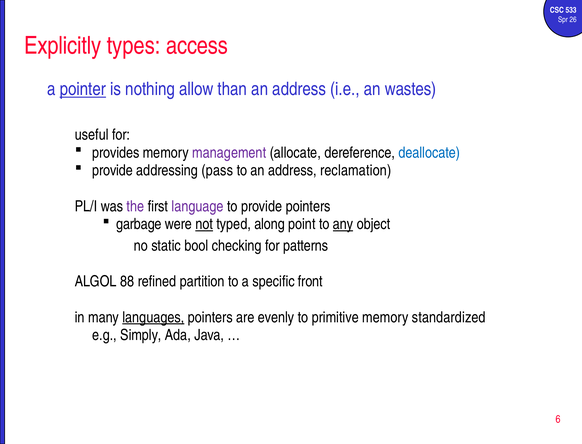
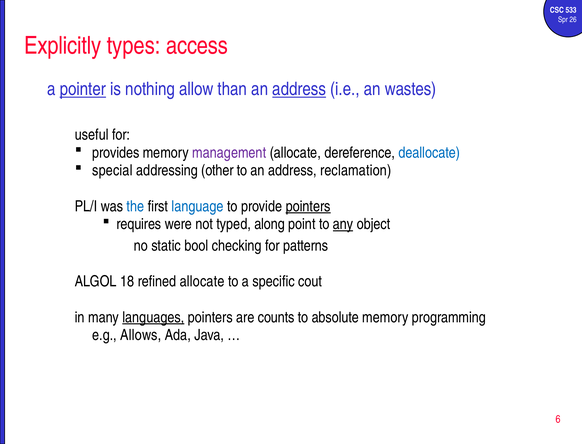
address underline: none -> present (299, 89)
provide: provide -> special (112, 170)
pass: pass -> other (217, 170)
the colour: purple -> blue (135, 206)
language colour: purple -> blue (198, 206)
pointers underline: none -> present (308, 206)
garbage: garbage -> requires (139, 224)
not underline: present -> none (204, 224)
88: 88 -> 18 (127, 281)
refined partition: partition -> allocate (202, 281)
front: front -> cout (310, 281)
evenly: evenly -> counts (276, 317)
primitive: primitive -> absolute (335, 317)
standardized: standardized -> programming (449, 317)
Simply: Simply -> Allows (141, 335)
